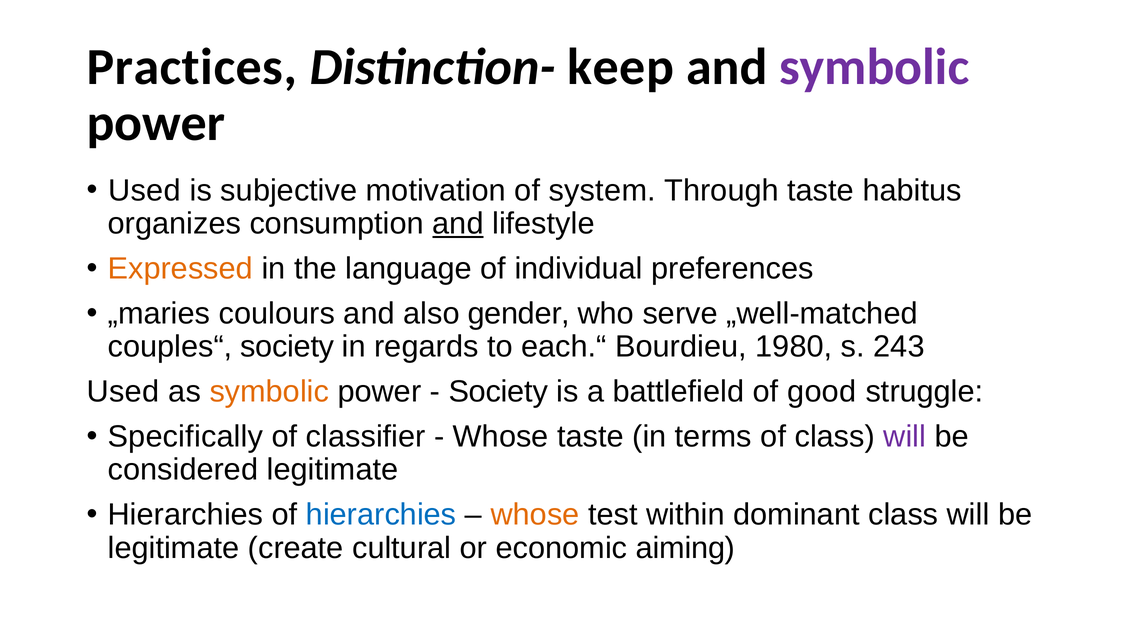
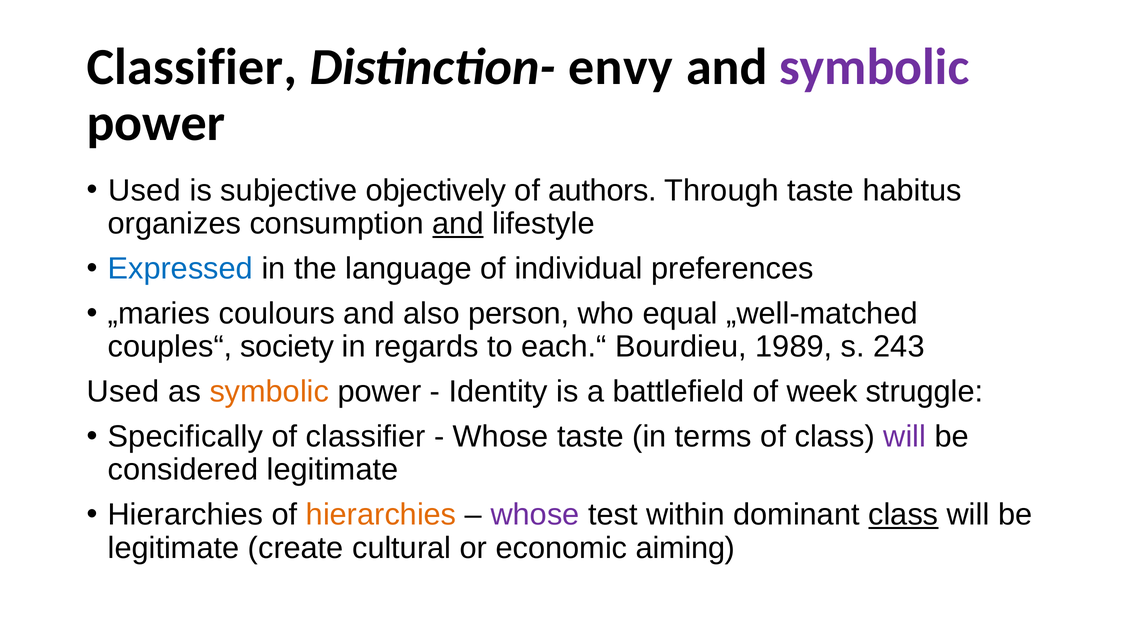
Practices: Practices -> Classifier (192, 67)
keep: keep -> envy (621, 67)
motivation: motivation -> objectively (436, 191)
system: system -> authors (603, 191)
Expressed colour: orange -> blue (180, 269)
gender: gender -> person (519, 314)
serve: serve -> equal (680, 314)
1980: 1980 -> 1989 (794, 347)
Society: Society -> Identity (498, 392)
good: good -> week (822, 392)
hierarchies colour: blue -> orange (381, 515)
whose colour: orange -> purple (535, 515)
class underline: none -> present (903, 515)
